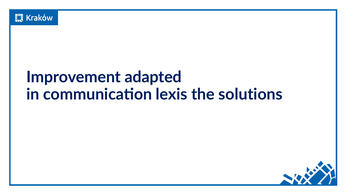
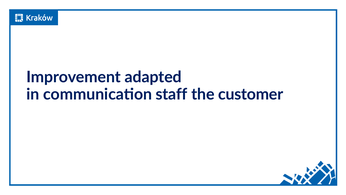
lexis: lexis -> staff (172, 94)
solutions: solutions -> customer (251, 94)
